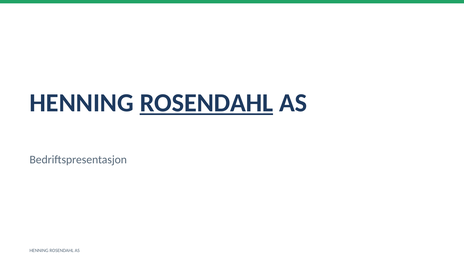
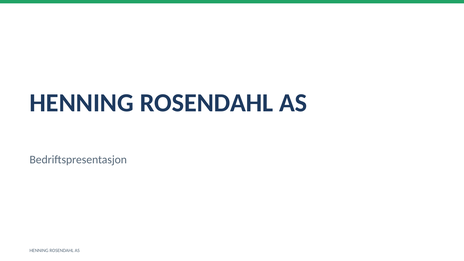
ROSENDAHL underline: present -> none (206, 103)
